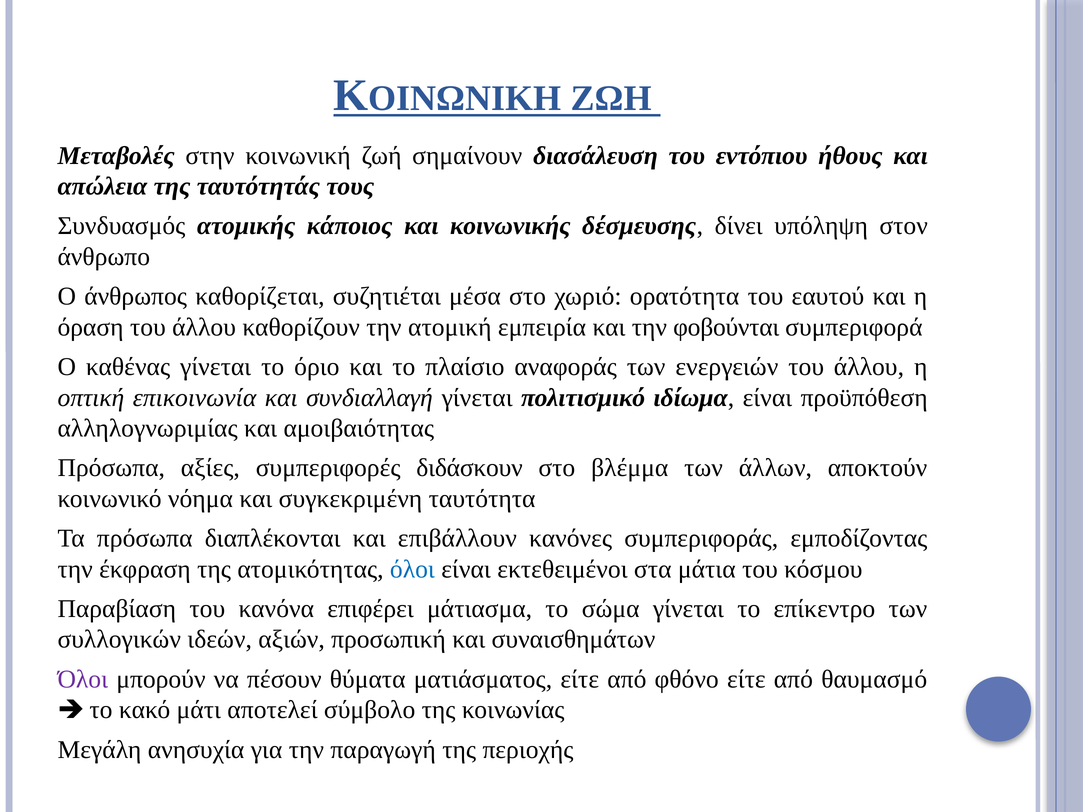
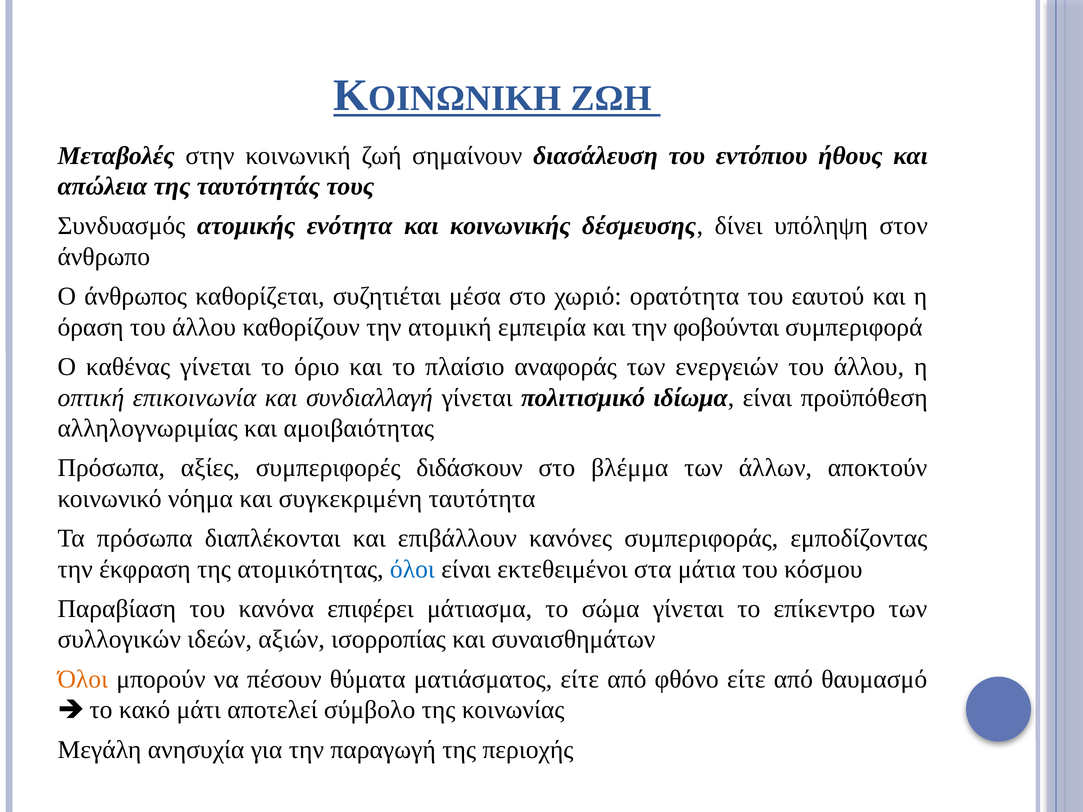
κάποιος: κάποιος -> ενότητα (350, 226)
προσωπική: προσωπική -> ισορροπίας (389, 640)
Όλοι colour: purple -> orange (83, 679)
